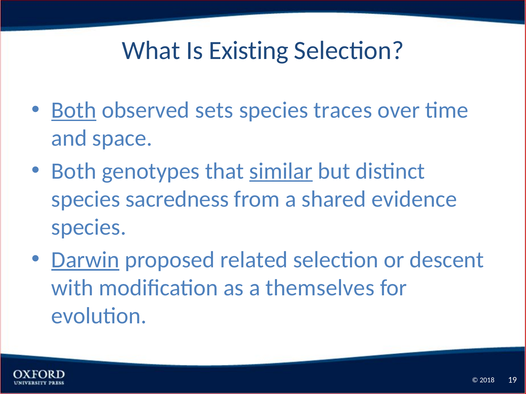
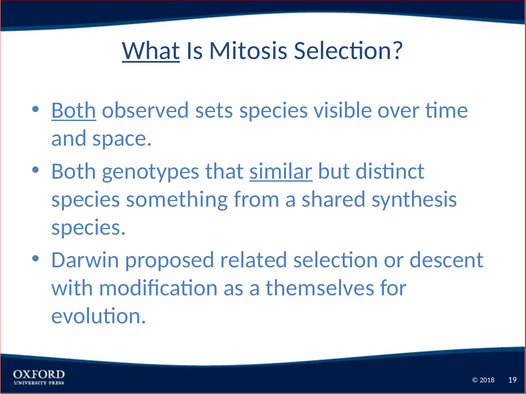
What underline: none -> present (151, 51)
Existing: Existing -> Mitosis (248, 51)
traces: traces -> visible (343, 110)
sacredness: sacredness -> something (177, 199)
evidence: evidence -> synthesis (414, 199)
Darwin underline: present -> none (85, 260)
